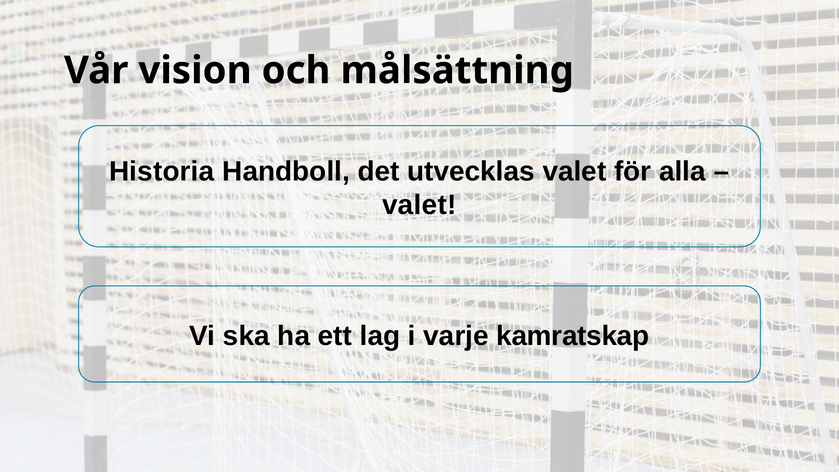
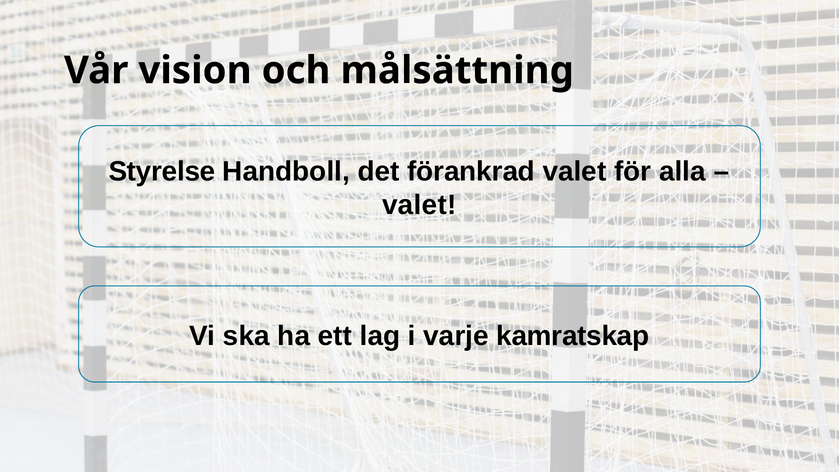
Historia: Historia -> Styrelse (162, 171)
utvecklas: utvecklas -> förankrad (471, 171)
